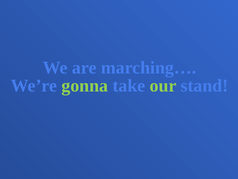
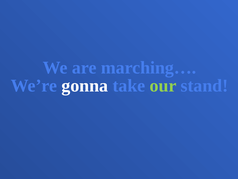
gonna colour: light green -> white (85, 85)
